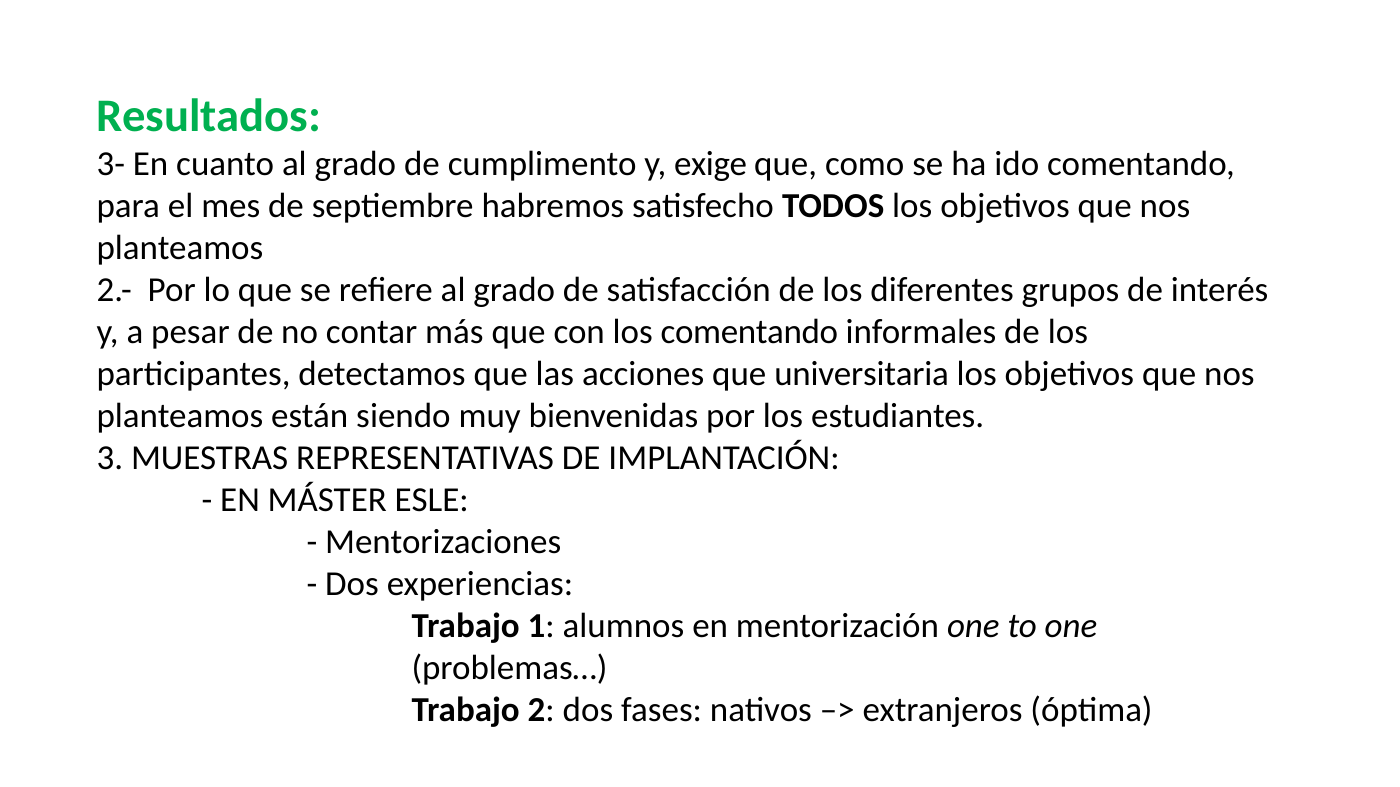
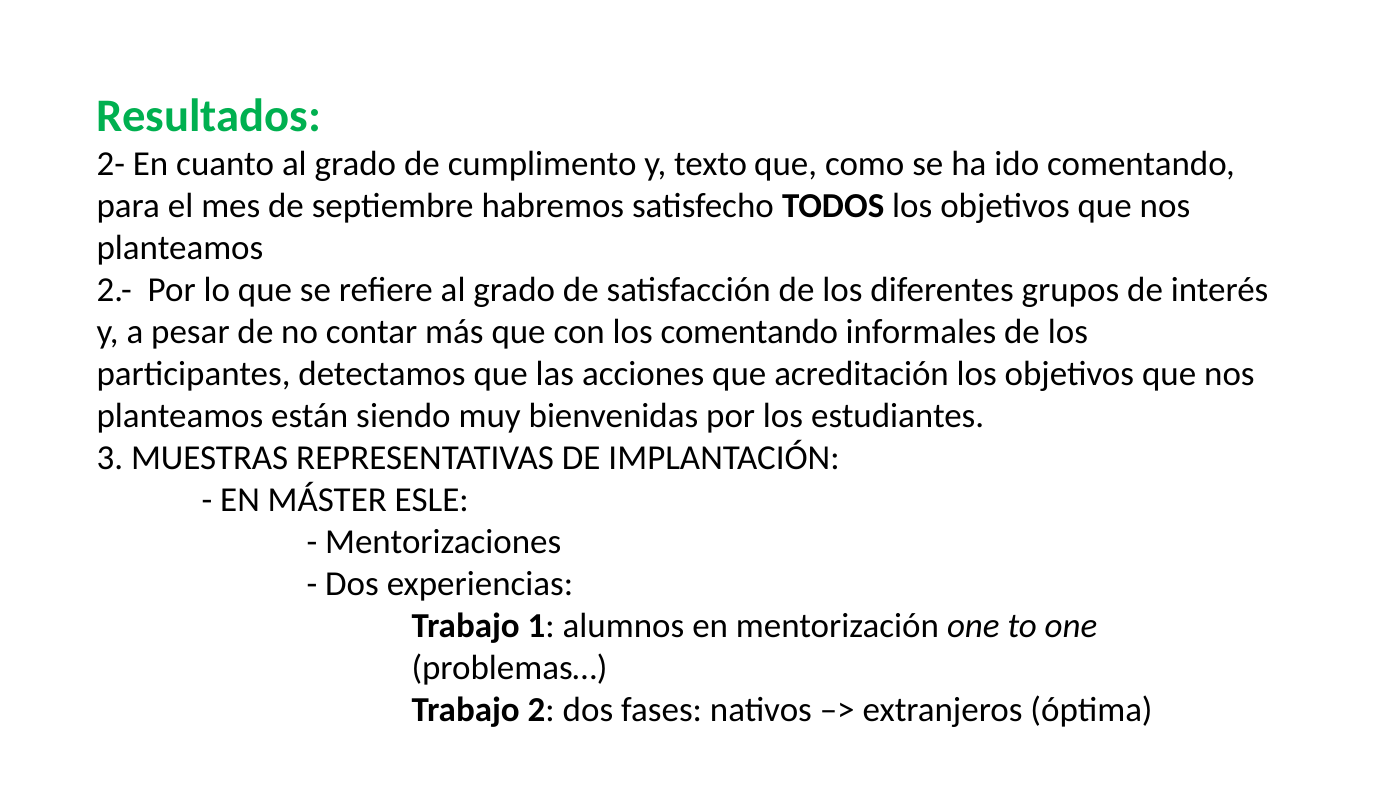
3-: 3- -> 2- (111, 164)
exige: exige -> texto (711, 164)
universitaria: universitaria -> acreditación (862, 374)
